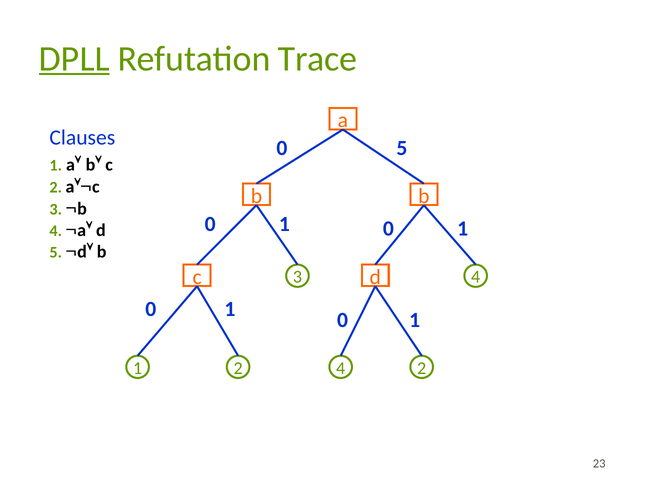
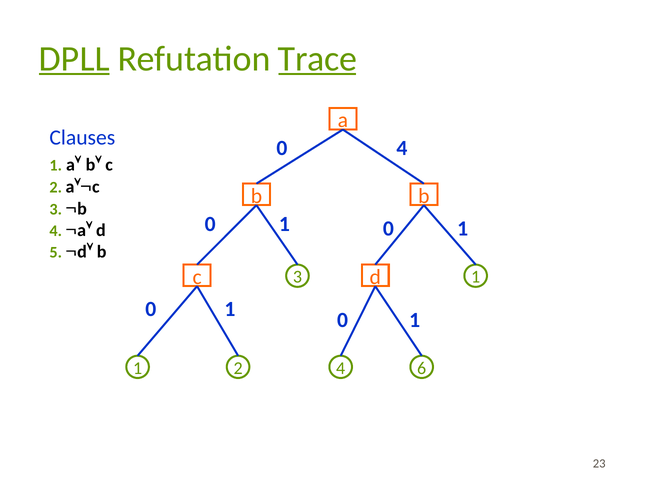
Trace underline: none -> present (317, 59)
0 5: 5 -> 4 (402, 148)
3 4: 4 -> 1 (476, 277)
1 4 2: 2 -> 6 (422, 368)
